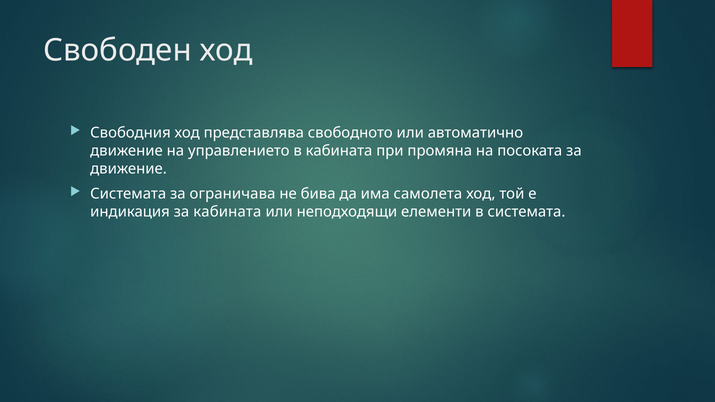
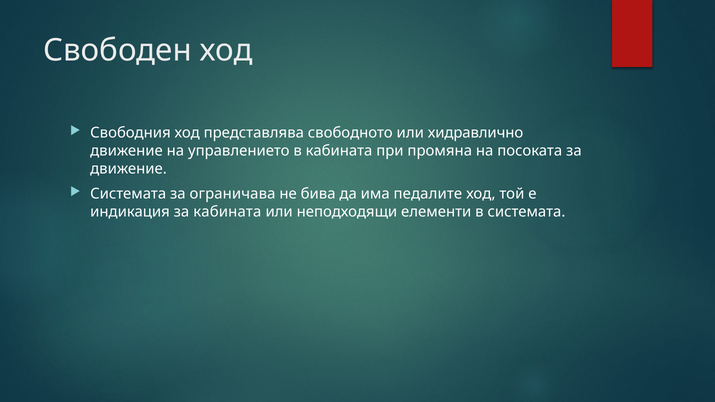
автоматично: автоматично -> хидравлично (475, 133)
самолета: самолета -> педалите (428, 194)
